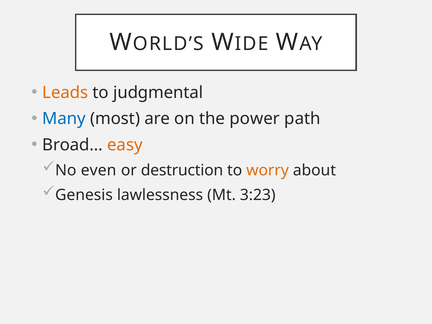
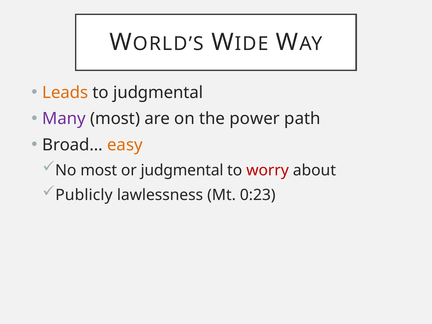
Many colour: blue -> purple (64, 119)
No even: even -> most (99, 170)
or destruction: destruction -> judgmental (182, 170)
worry colour: orange -> red (268, 170)
Genesis: Genesis -> Publicly (84, 195)
3:23: 3:23 -> 0:23 (258, 195)
